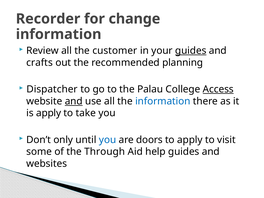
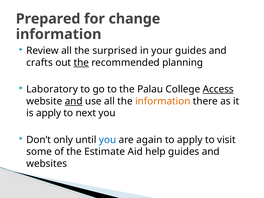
Recorder: Recorder -> Prepared (48, 19)
customer: customer -> surprised (115, 51)
guides underline: present -> none (191, 51)
the underline: none -> present (81, 63)
Dispatcher: Dispatcher -> Laboratory (52, 89)
information colour: blue -> orange (163, 101)
take: take -> next (86, 113)
doors: doors -> again (149, 140)
Through: Through -> Estimate (105, 152)
